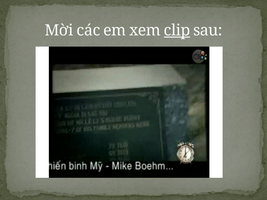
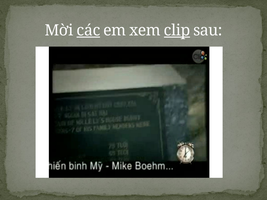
các underline: none -> present (88, 30)
